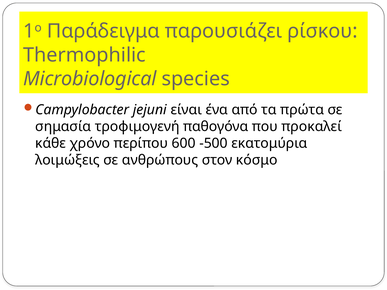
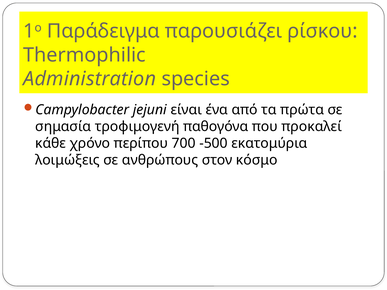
Microbiological: Microbiological -> Administration (90, 79)
600: 600 -> 700 (184, 143)
